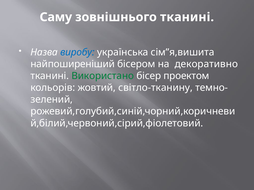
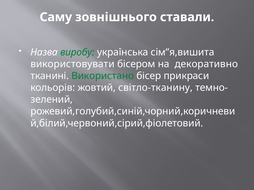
зовнішнього тканині: тканині -> ставали (187, 17)
виробу colour: blue -> green (77, 52)
найпоширеніший: найпоширеніший -> використовувати (73, 64)
проектом: проектом -> прикраси (186, 76)
